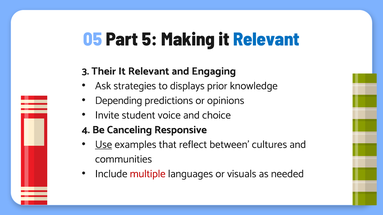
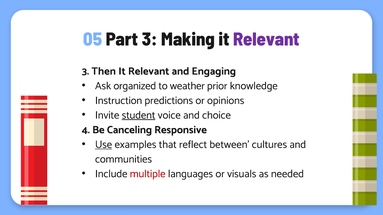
Part 5: 5 -> 3 (150, 40)
Relevant colour: blue -> purple (266, 40)
Their: Their -> Then (104, 71)
strategies: strategies -> organized (135, 86)
displays: displays -> weather (187, 86)
Depending: Depending -> Instruction (119, 101)
student underline: none -> present (139, 115)
